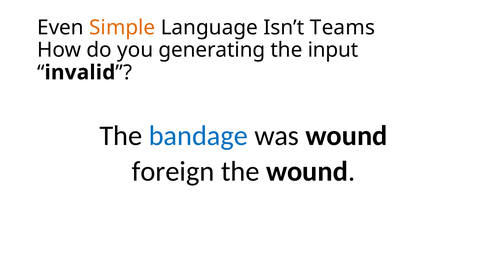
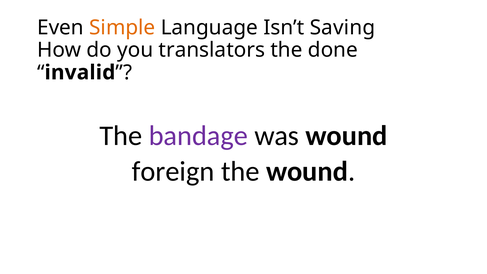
Teams: Teams -> Saving (343, 28)
generating: generating -> translators (212, 50)
input: input -> done (333, 50)
bandage colour: blue -> purple (198, 136)
